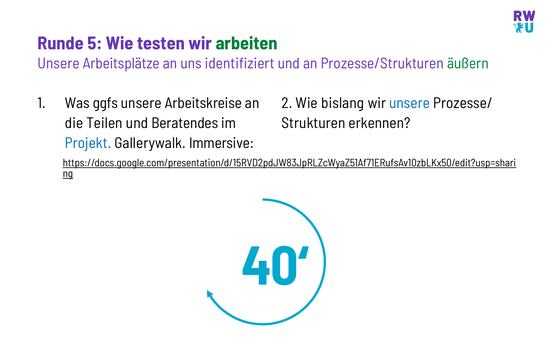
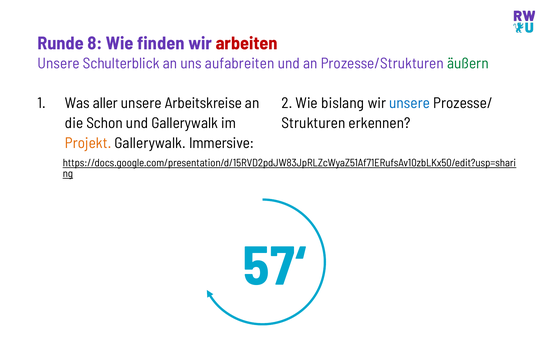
5: 5 -> 8 (95, 43)
testen: testen -> finden (161, 43)
arbeiten colour: green -> red (247, 43)
Arbeitsplätze: Arbeitsplätze -> Schulterblick (121, 63)
identifiziert: identifiziert -> aufabreiten (240, 63)
ggfs: ggfs -> aller (105, 103)
Teilen: Teilen -> Schon (105, 123)
und Beratendes: Beratendes -> Gallerywalk (185, 123)
Projekt colour: blue -> orange (88, 143)
40‘: 40‘ -> 57‘ (275, 267)
